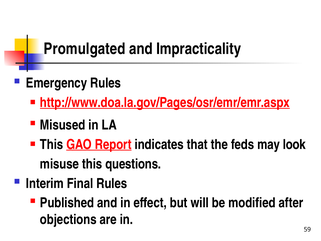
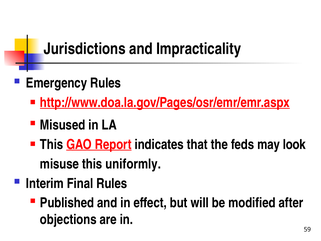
Promulgated: Promulgated -> Jurisdictions (85, 49)
questions: questions -> uniformly (133, 164)
